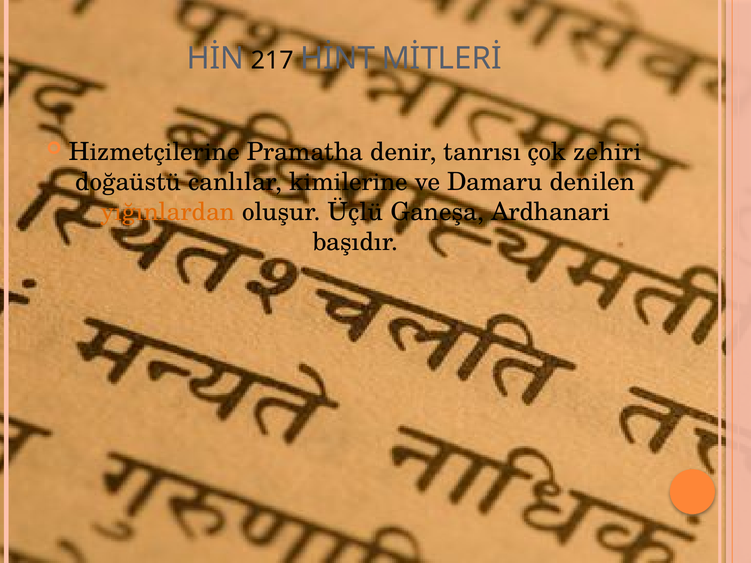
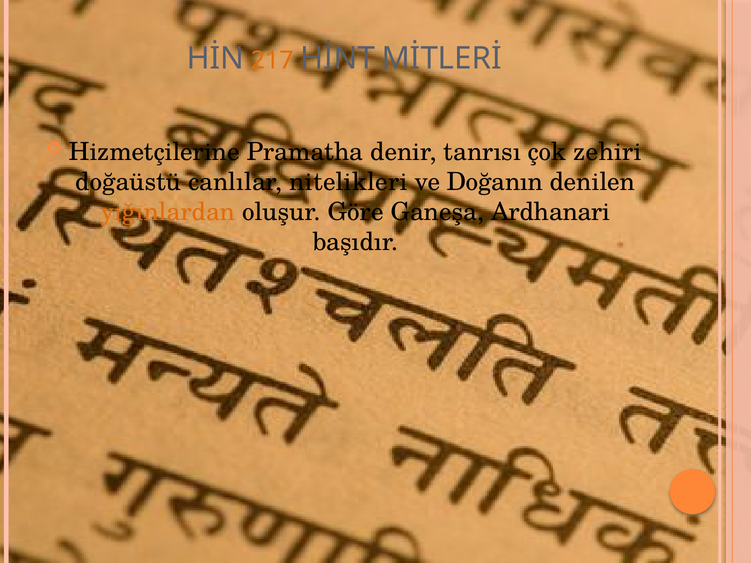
217 colour: black -> orange (272, 61)
kimilerine: kimilerine -> nitelikleri (348, 182)
Damaru: Damaru -> Doğanın (495, 182)
Üçlü: Üçlü -> Göre (356, 212)
